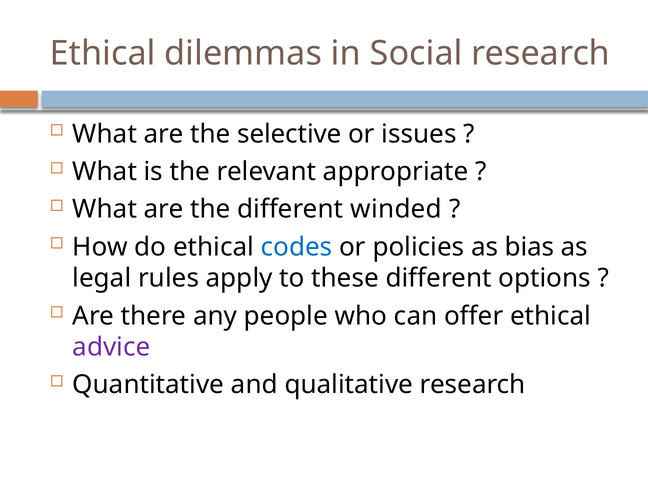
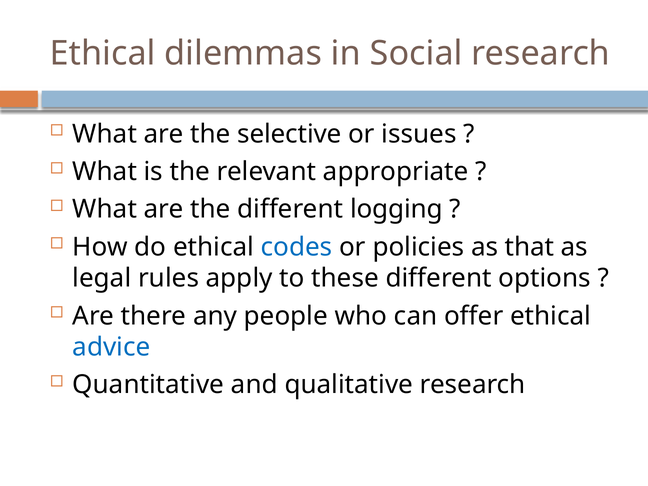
winded: winded -> logging (396, 209)
bias: bias -> that (529, 247)
advice colour: purple -> blue (111, 347)
